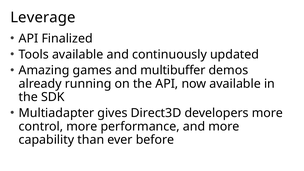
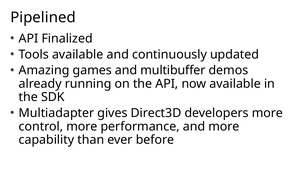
Leverage: Leverage -> Pipelined (43, 17)
